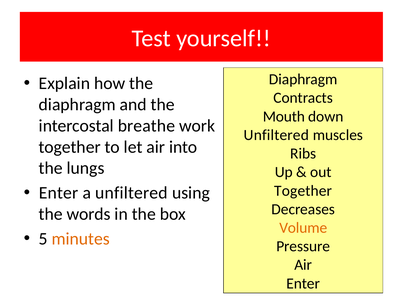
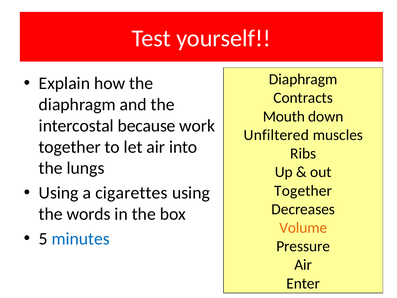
breathe: breathe -> because (147, 126)
Enter: Enter -> Using (59, 193)
a unfiltered: unfiltered -> cigarettes (131, 193)
minutes colour: orange -> blue (81, 239)
